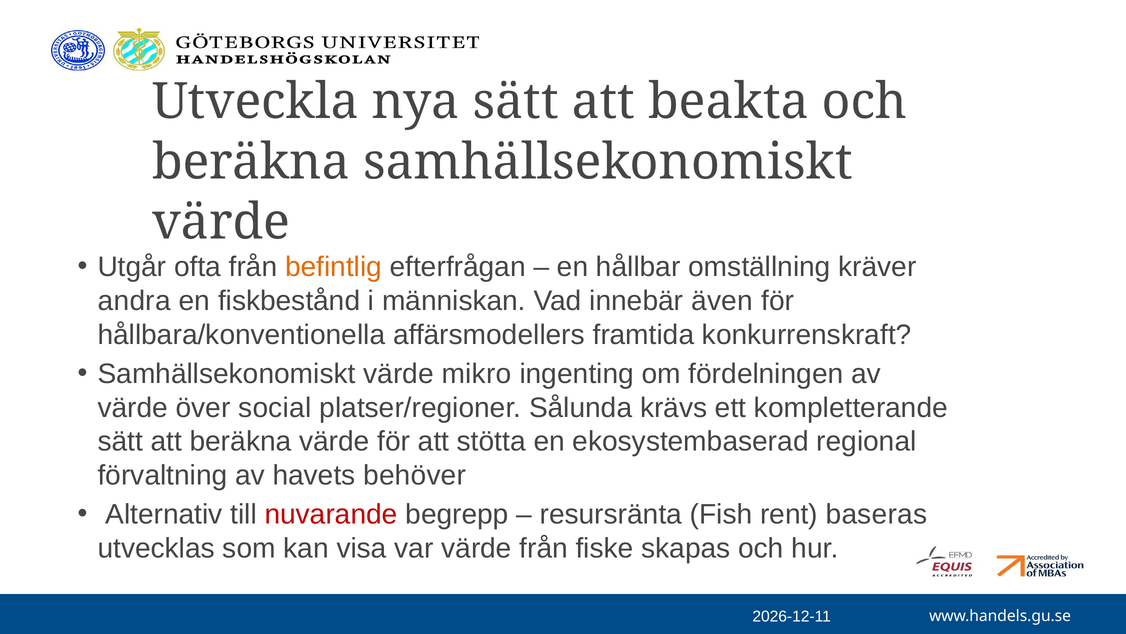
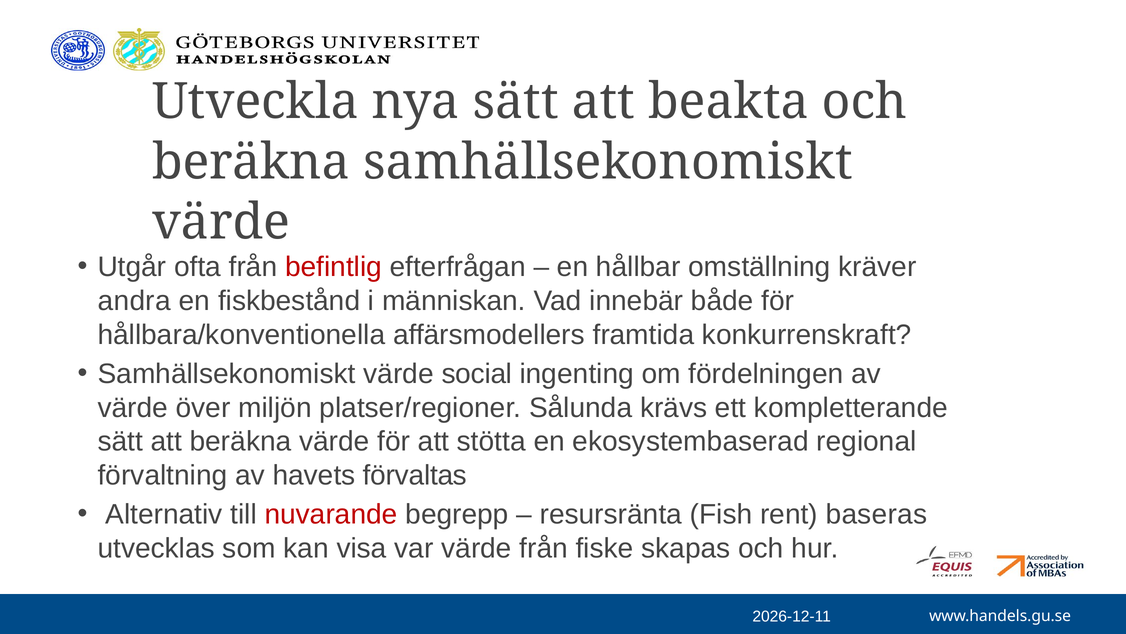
befintlig colour: orange -> red (334, 267)
även: även -> både (722, 301)
mikro: mikro -> social (477, 374)
social: social -> miljön (275, 407)
behöver: behöver -> förvaltas (415, 475)
